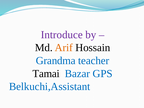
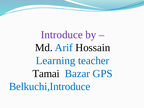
Arif colour: orange -> blue (64, 48)
Grandma: Grandma -> Learning (56, 61)
Belkuchi,Assistant: Belkuchi,Assistant -> Belkuchi,Introduce (50, 87)
